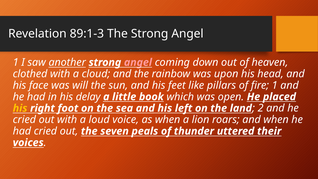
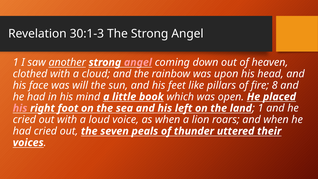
89:1-3: 89:1-3 -> 30:1-3 (87, 34)
fire 1: 1 -> 8 (275, 85)
delay: delay -> mind (88, 97)
his colour: yellow -> pink (20, 108)
2: 2 -> 1 (261, 108)
